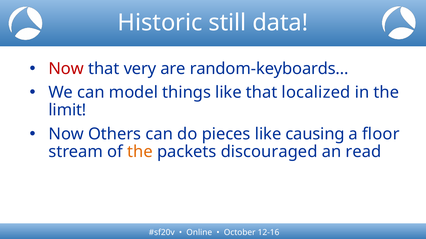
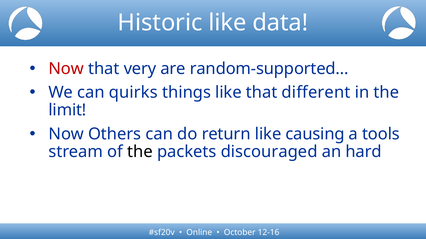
Historic still: still -> like (228, 23)
random-keyboards: random-keyboards -> random-supported (269, 69)
model: model -> quirks (133, 93)
localized: localized -> different (316, 93)
pieces: pieces -> return (226, 134)
floor: floor -> tools (381, 134)
the colour: orange -> black (140, 152)
read: read -> hard (364, 152)
